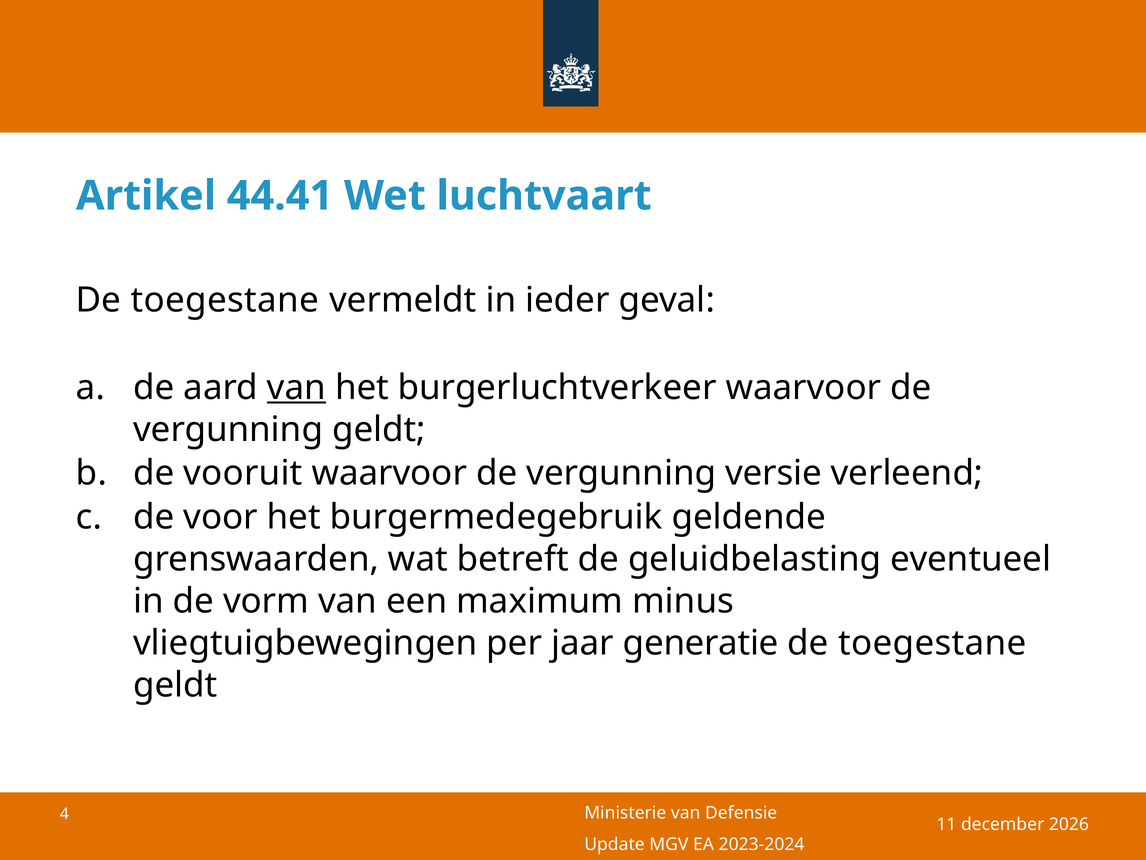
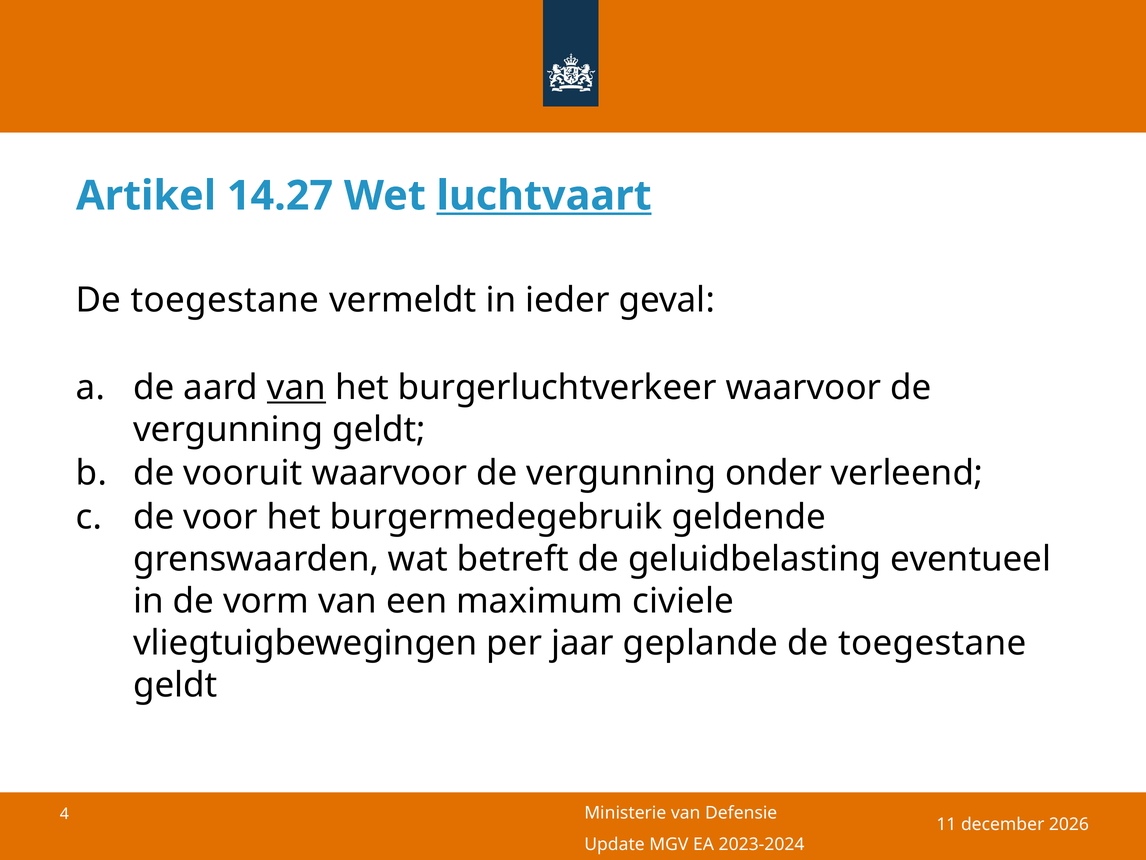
44.41: 44.41 -> 14.27 (280, 196)
luchtvaart underline: none -> present (544, 196)
versie: versie -> onder (774, 473)
minus: minus -> civiele (683, 601)
generatie: generatie -> geplande (701, 643)
